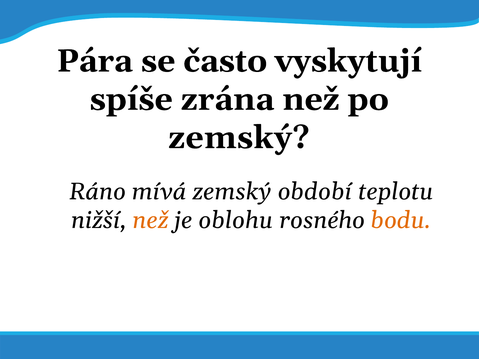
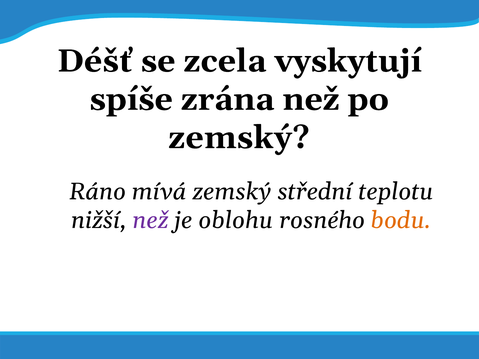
Pára: Pára -> Déšť (94, 61)
často: často -> zcela (225, 61)
období: období -> střední (315, 192)
než colour: orange -> purple (151, 220)
